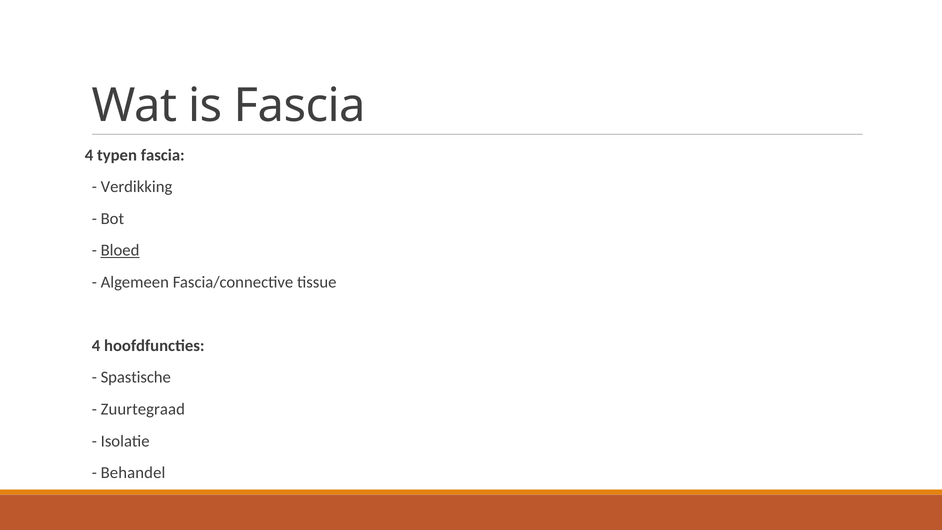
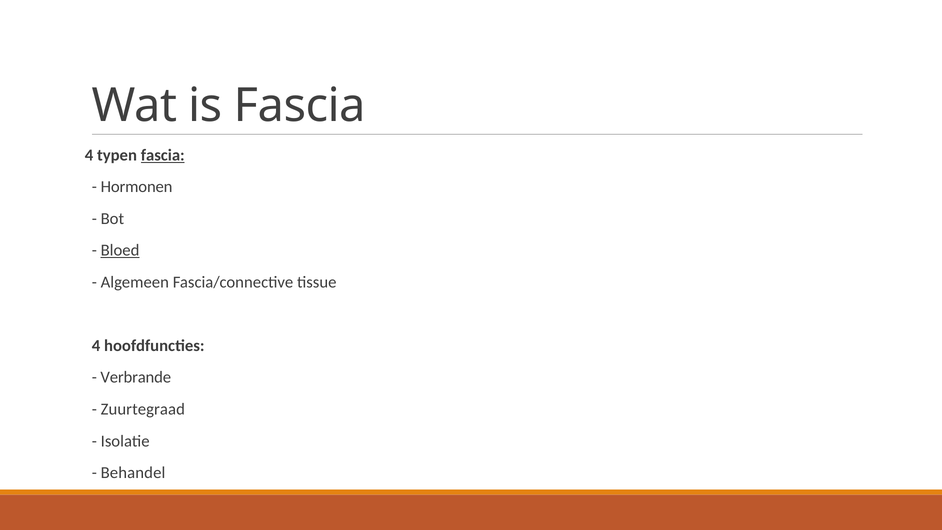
fascia underline: none -> present (163, 155)
Verdikking: Verdikking -> Hormonen (137, 187)
Spastische: Spastische -> Verbrande (136, 377)
